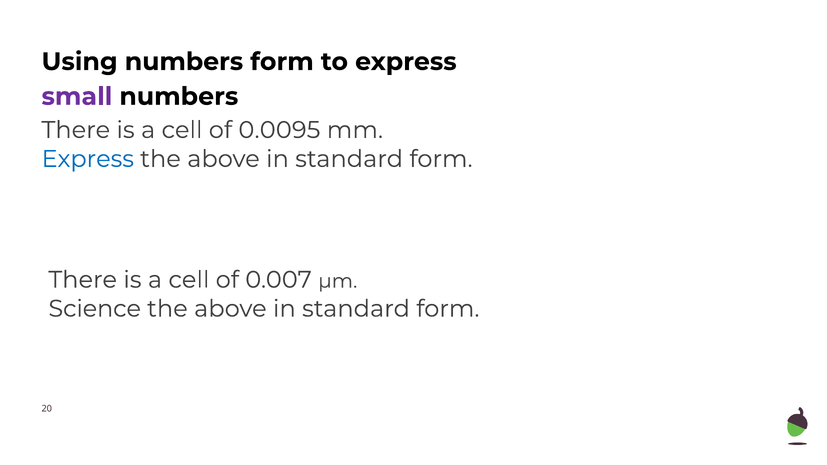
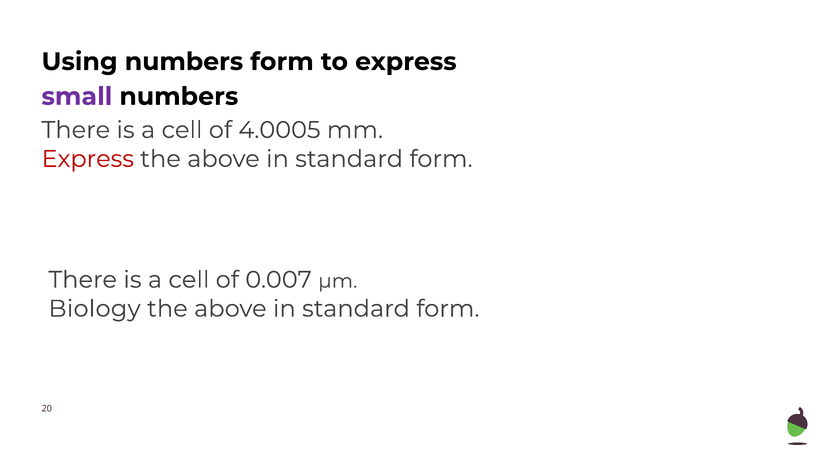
0.0095: 0.0095 -> 4.0005 (279, 130)
Express colour: blue -> red (88, 159)
Science: Science -> Biology (95, 309)
